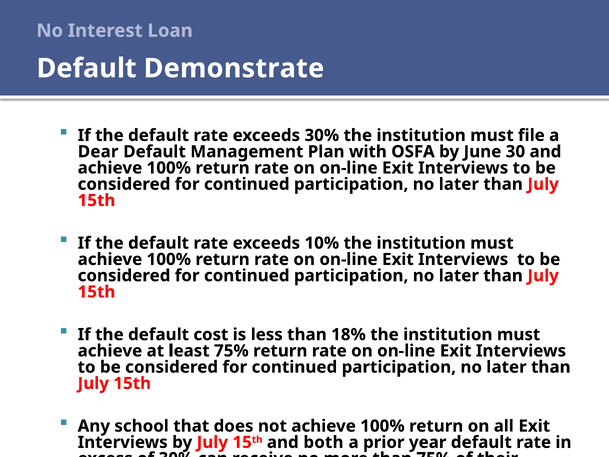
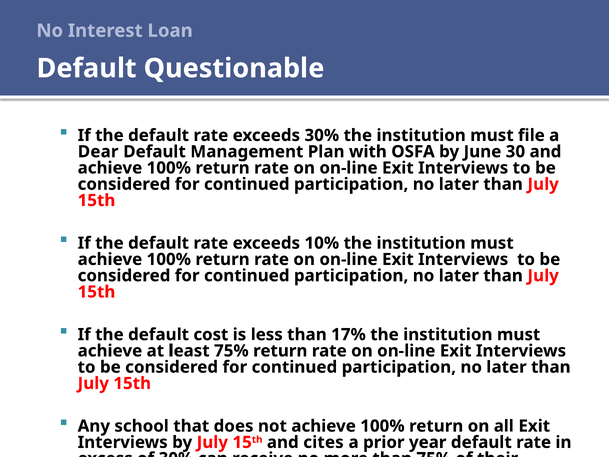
Demonstrate: Demonstrate -> Questionable (234, 68)
18%: 18% -> 17% (348, 334)
both: both -> cites (323, 442)
